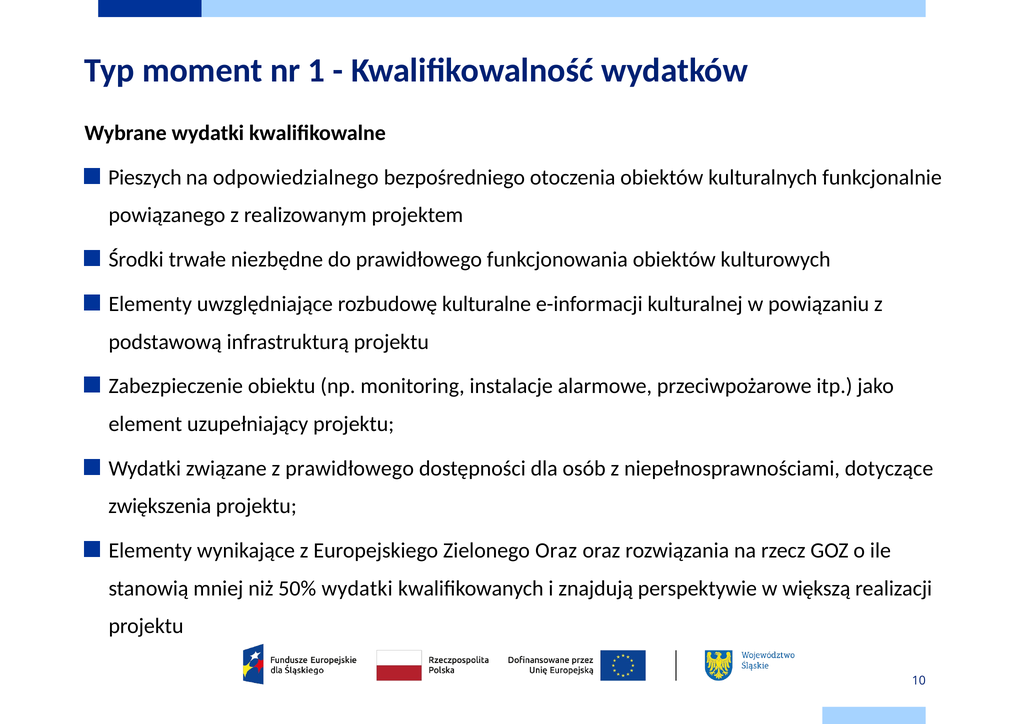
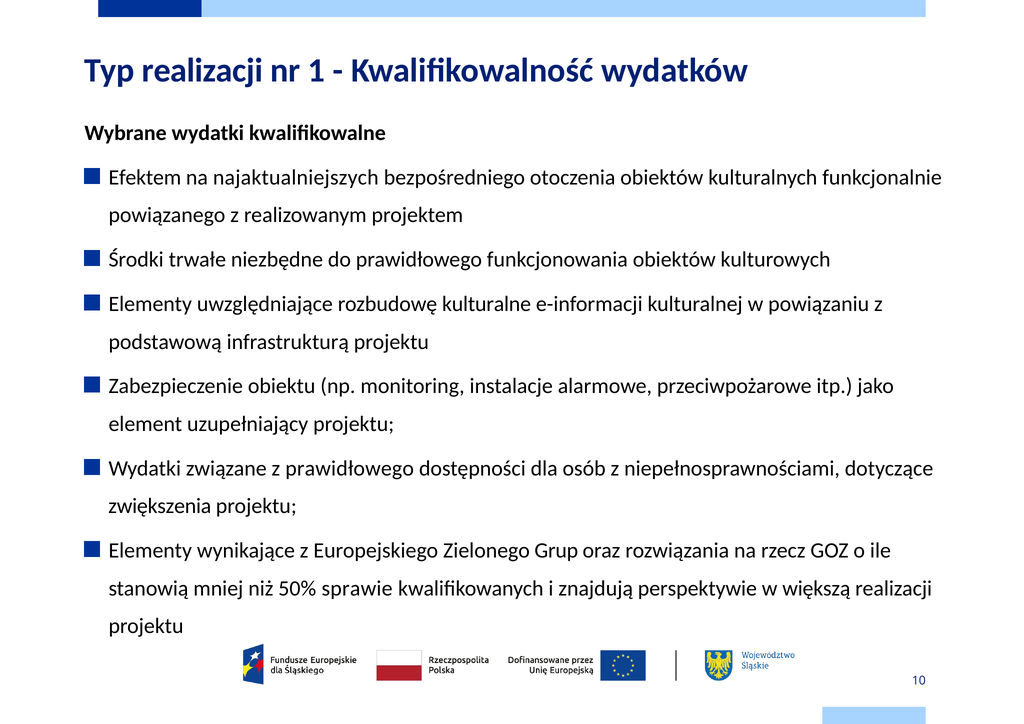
Typ moment: moment -> realizacji (202, 71)
Pieszych: Pieszych -> Efektem (145, 177)
odpowiedzialnego: odpowiedzialnego -> najaktualniejszych (296, 177)
Zielonego Oraz: Oraz -> Grup (556, 551)
50% wydatki: wydatki -> sprawie (357, 588)
